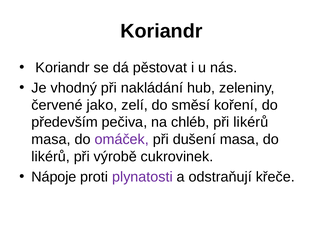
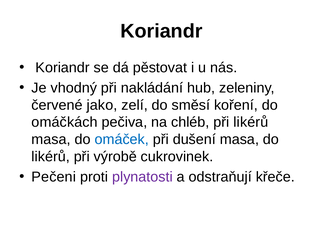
především: především -> omáčkách (65, 122)
omáček colour: purple -> blue (122, 140)
Nápoje: Nápoje -> Pečeni (54, 177)
